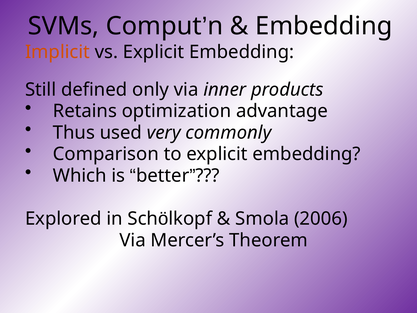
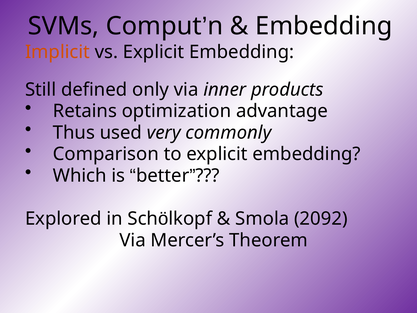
2006: 2006 -> 2092 (321, 219)
